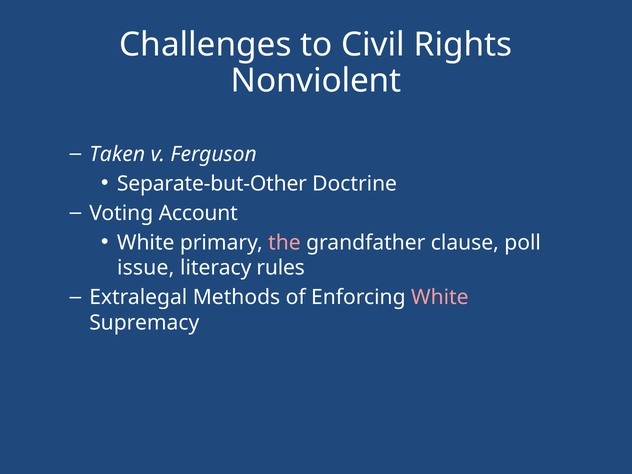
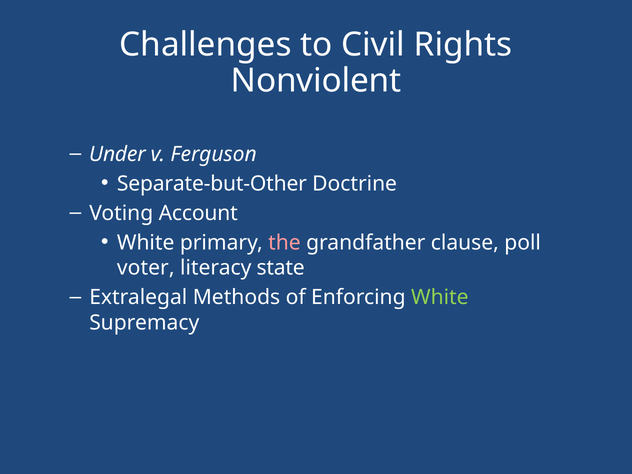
Taken: Taken -> Under (117, 154)
issue: issue -> voter (146, 268)
rules: rules -> state (281, 268)
White colour: pink -> light green (440, 297)
